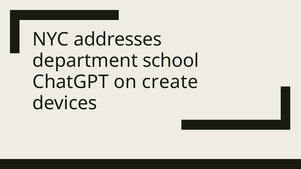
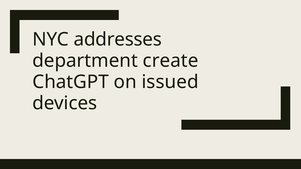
school: school -> create (171, 61)
create: create -> issued (170, 82)
